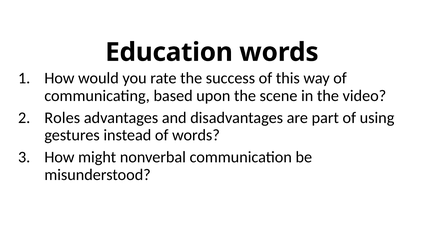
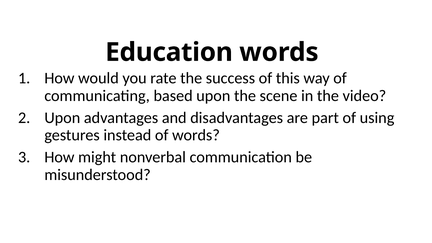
Roles: Roles -> Upon (62, 118)
